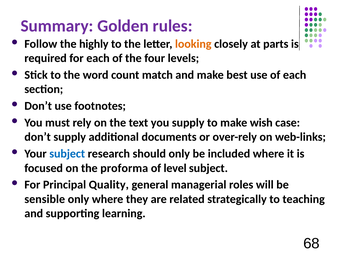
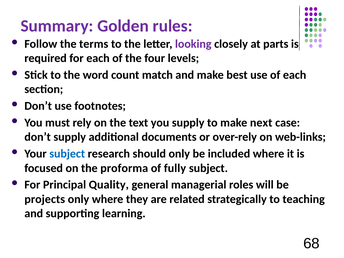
highly: highly -> terms (94, 44)
looking colour: orange -> purple (193, 44)
wish: wish -> next (261, 123)
level: level -> fully (175, 168)
sensible: sensible -> projects (45, 199)
